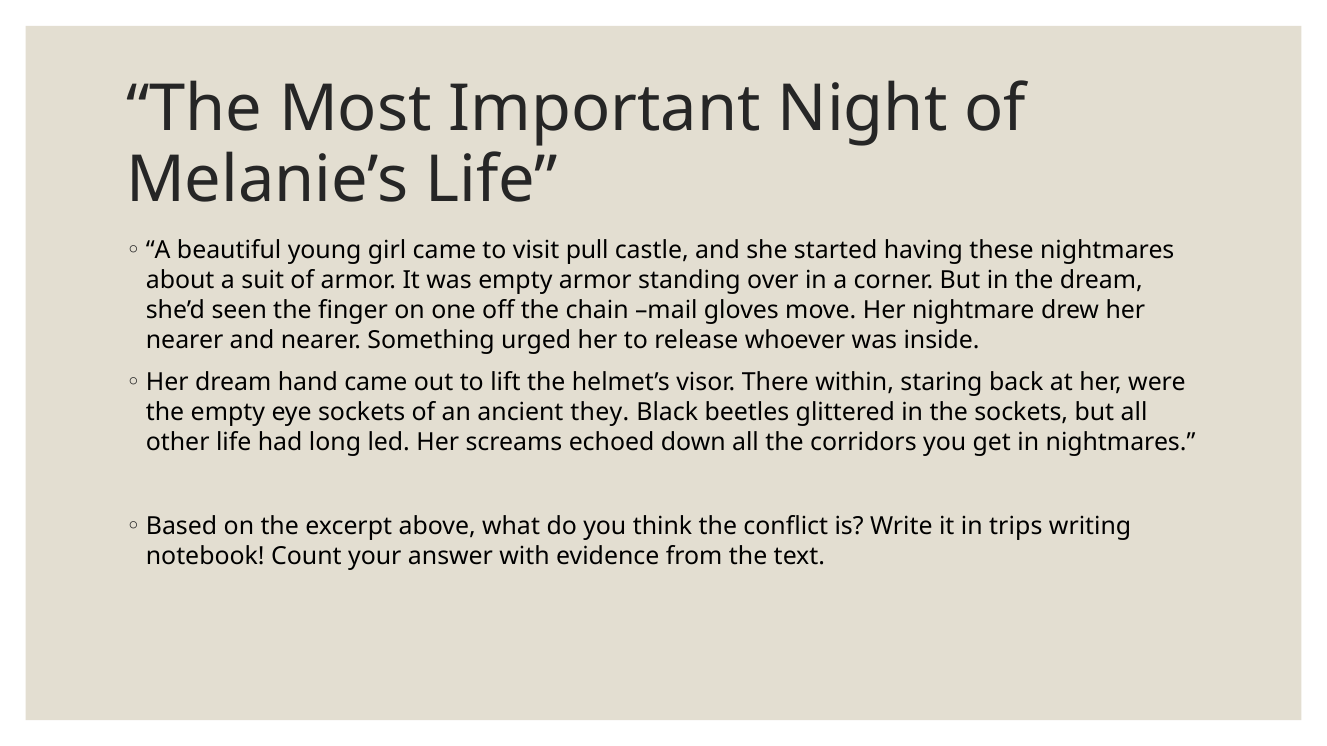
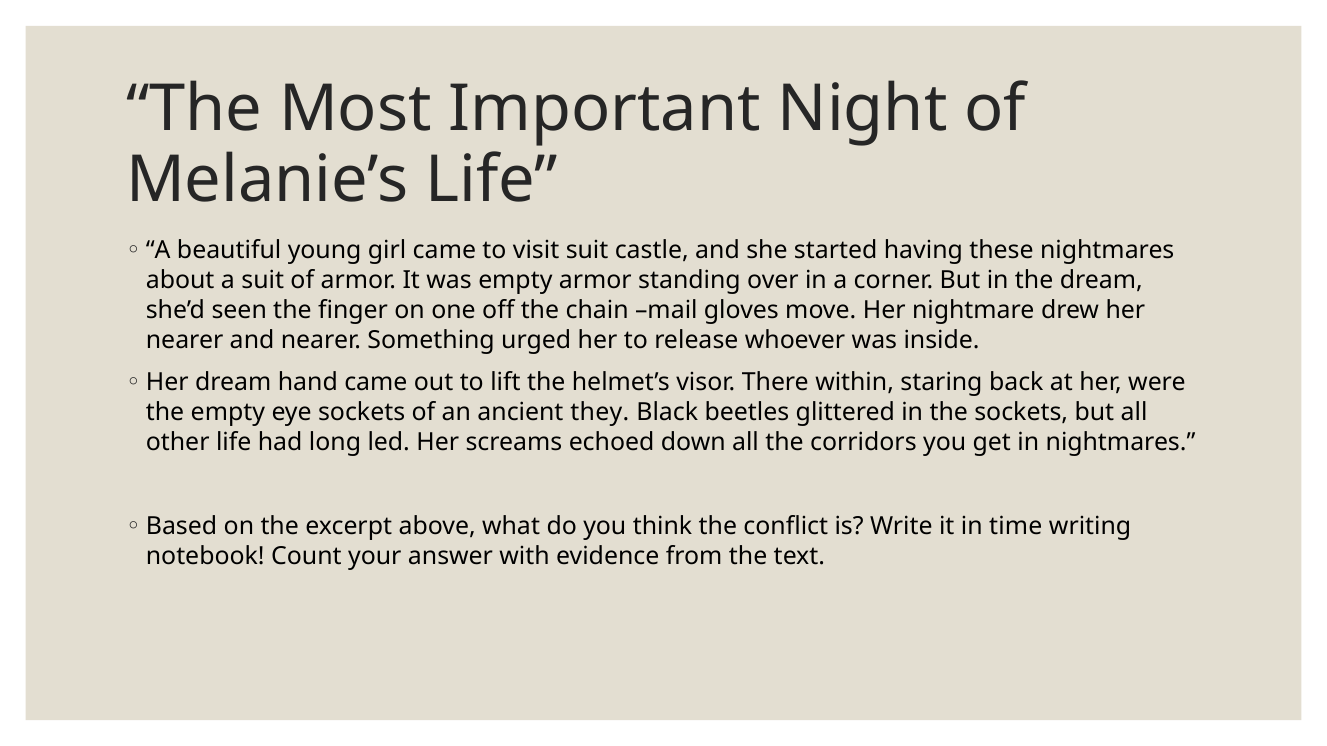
visit pull: pull -> suit (587, 251)
trips: trips -> time (1016, 527)
